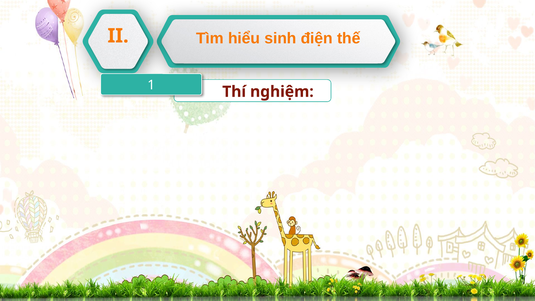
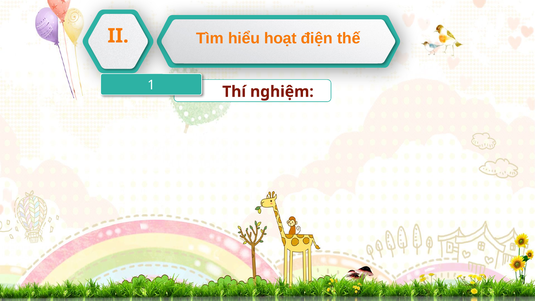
sinh: sinh -> hoạt (280, 38)
